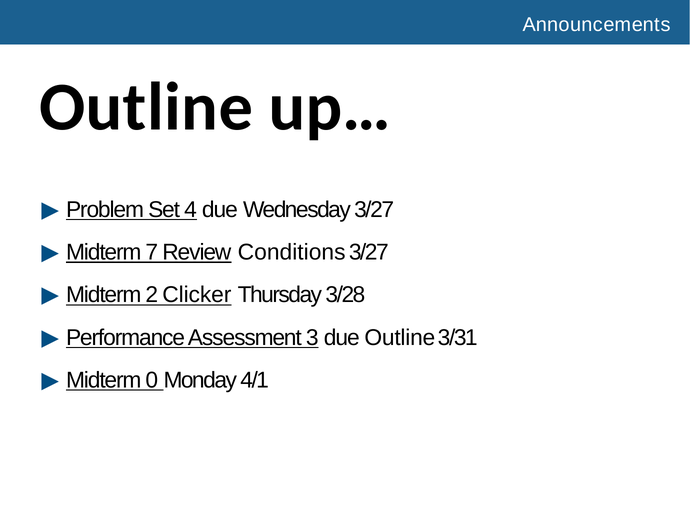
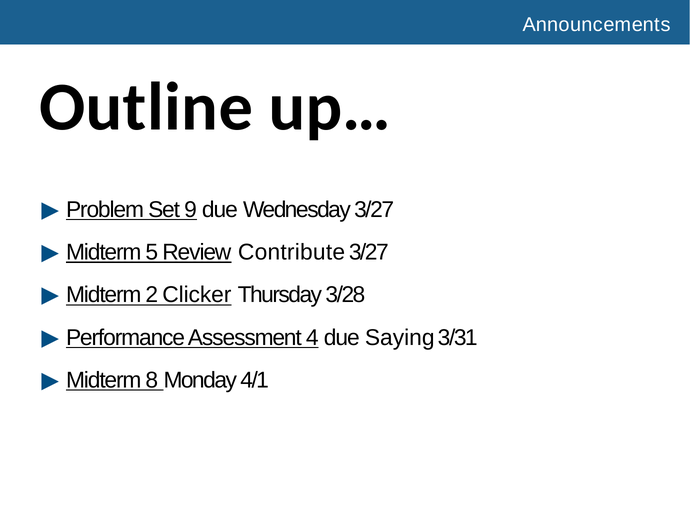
4: 4 -> 9 (191, 210)
7: 7 -> 5 (152, 252)
Conditions: Conditions -> Contribute (292, 252)
3: 3 -> 4 (312, 337)
due Outline: Outline -> Saying (400, 337)
0: 0 -> 8 (152, 380)
